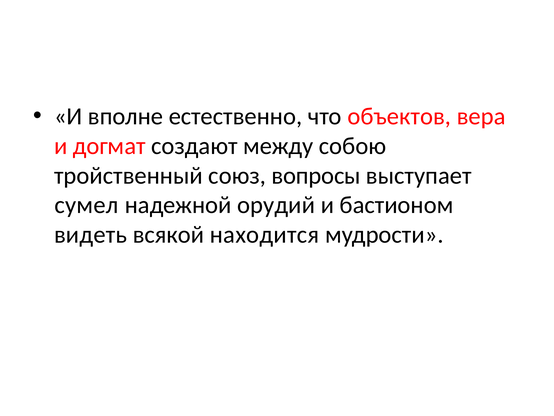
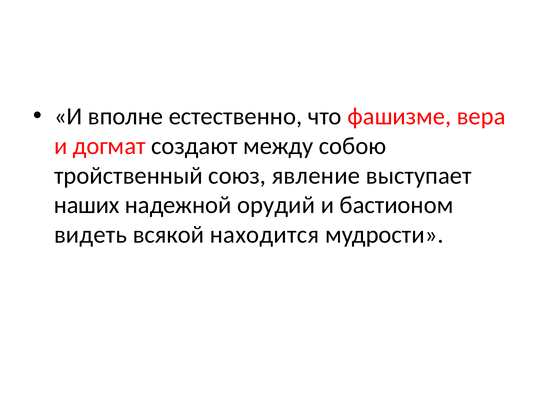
объектов: объектов -> фашизме (399, 116)
вопросы: вопросы -> явление (316, 175)
сумел: сумел -> наших (87, 205)
